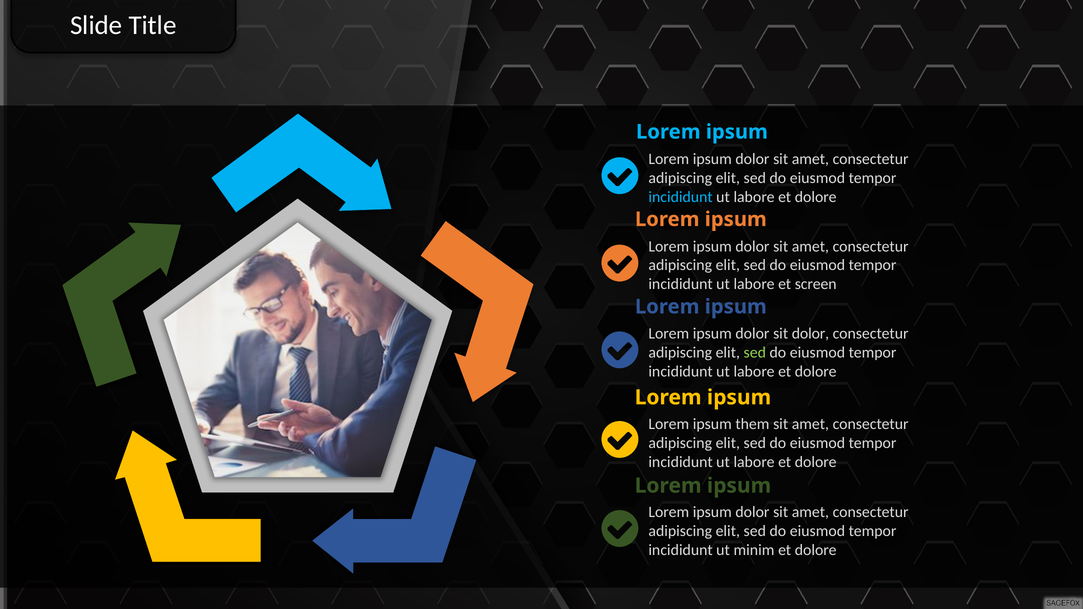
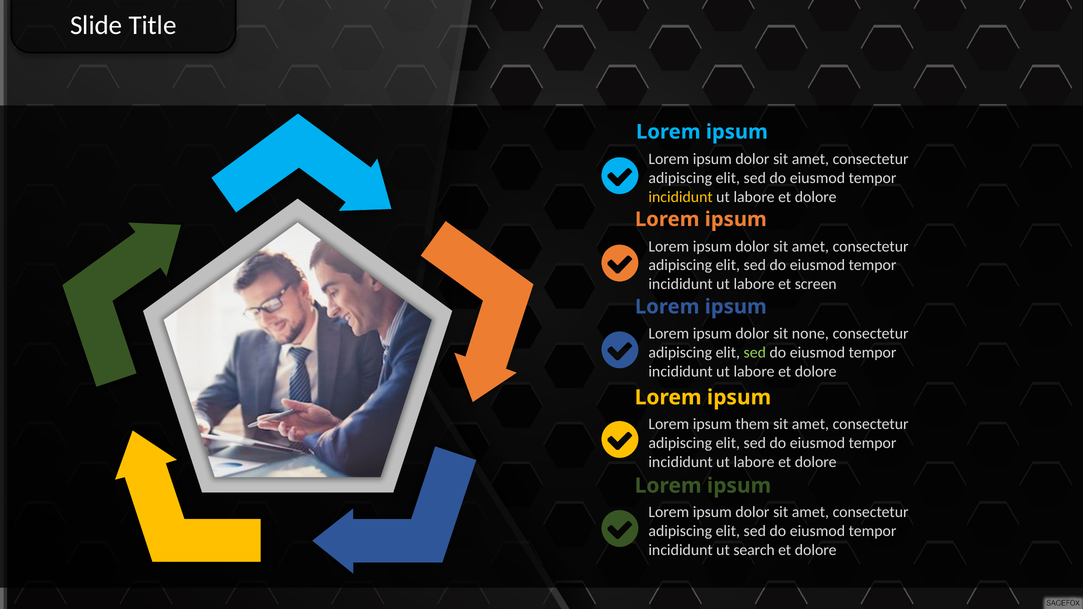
incididunt colour: light blue -> yellow (681, 197)
sit dolor: dolor -> none (810, 334)
minim: minim -> search (754, 550)
